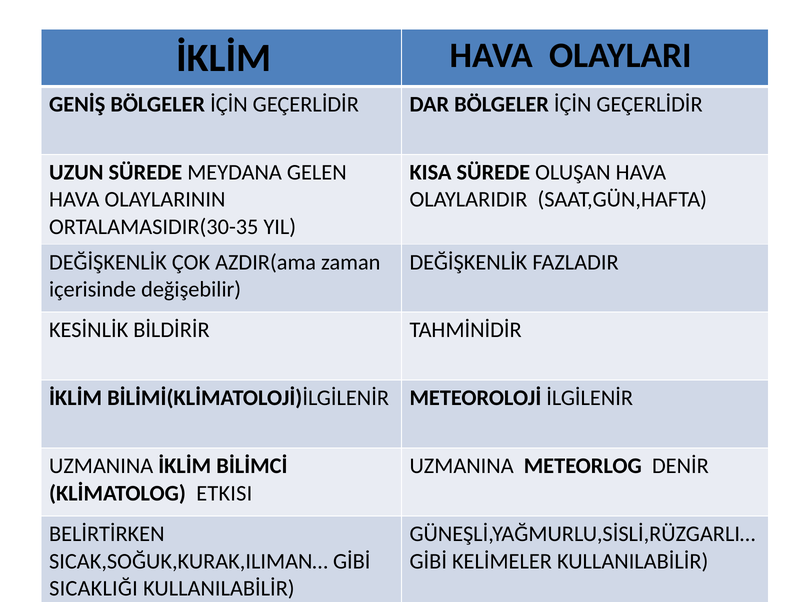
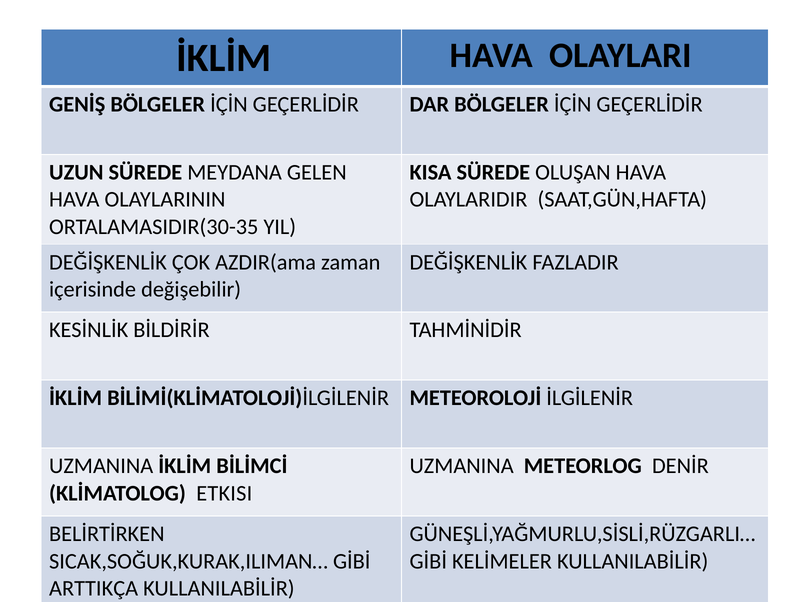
SICAKLIĞI: SICAKLIĞI -> ARTTIKÇA (94, 589)
